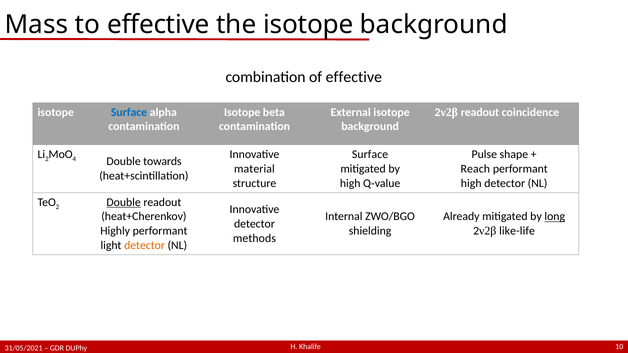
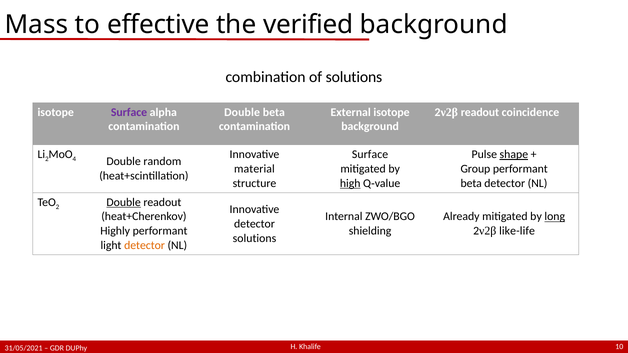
the isotope: isotope -> verified (308, 24)
of effective: effective -> solutions (354, 77)
Surface colour: blue -> purple (129, 112)
Isotope: Isotope -> Double (242, 112)
towards: towards -> random (162, 162)
shape underline: none -> present (514, 155)
Reach: Reach -> Group (475, 169)
high underline: none -> present (350, 183)
high: high -> beta (471, 183)
methods: methods -> solutions (254, 238)
